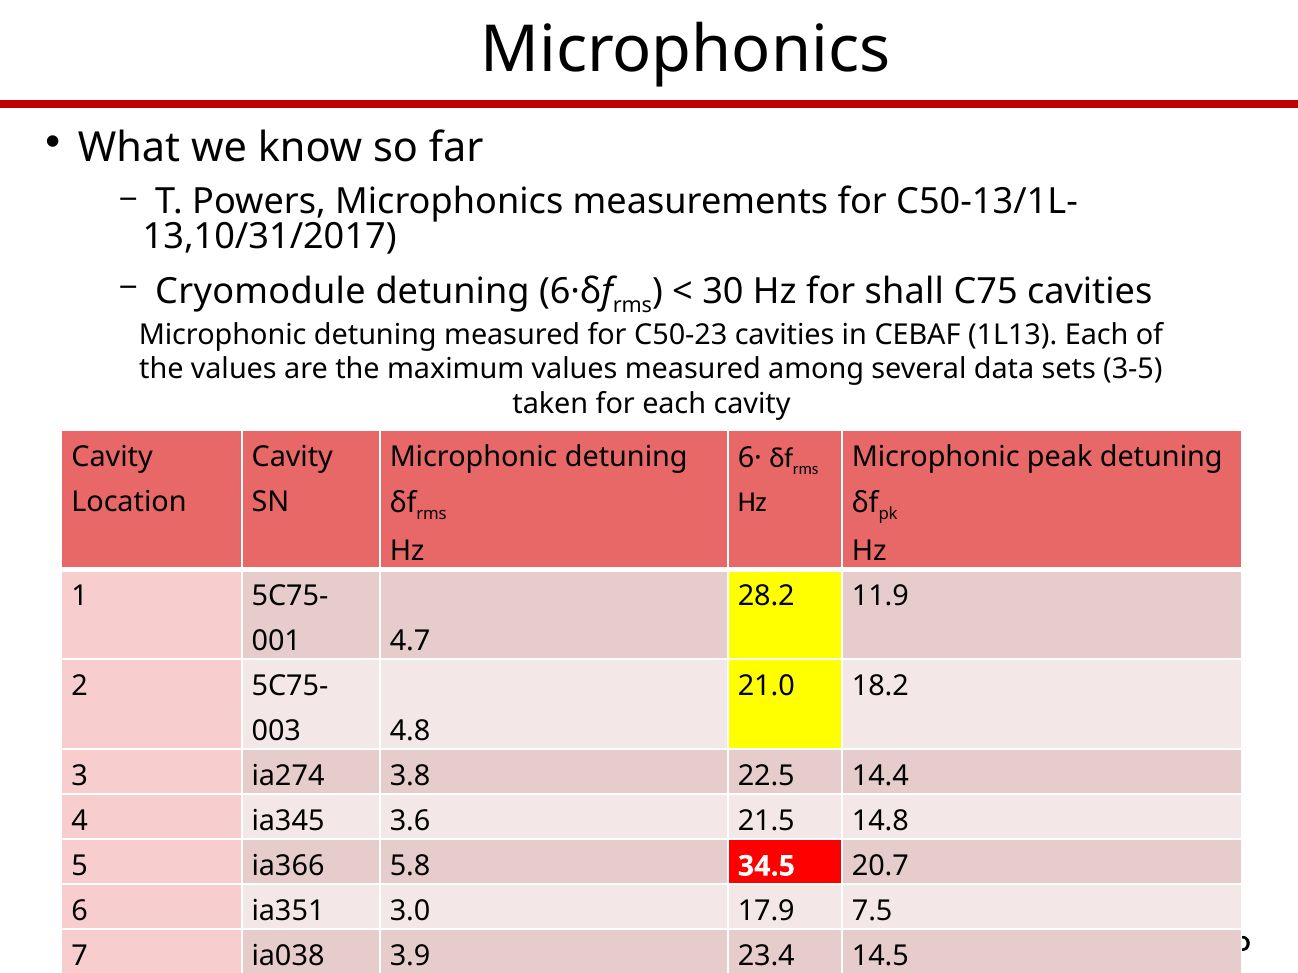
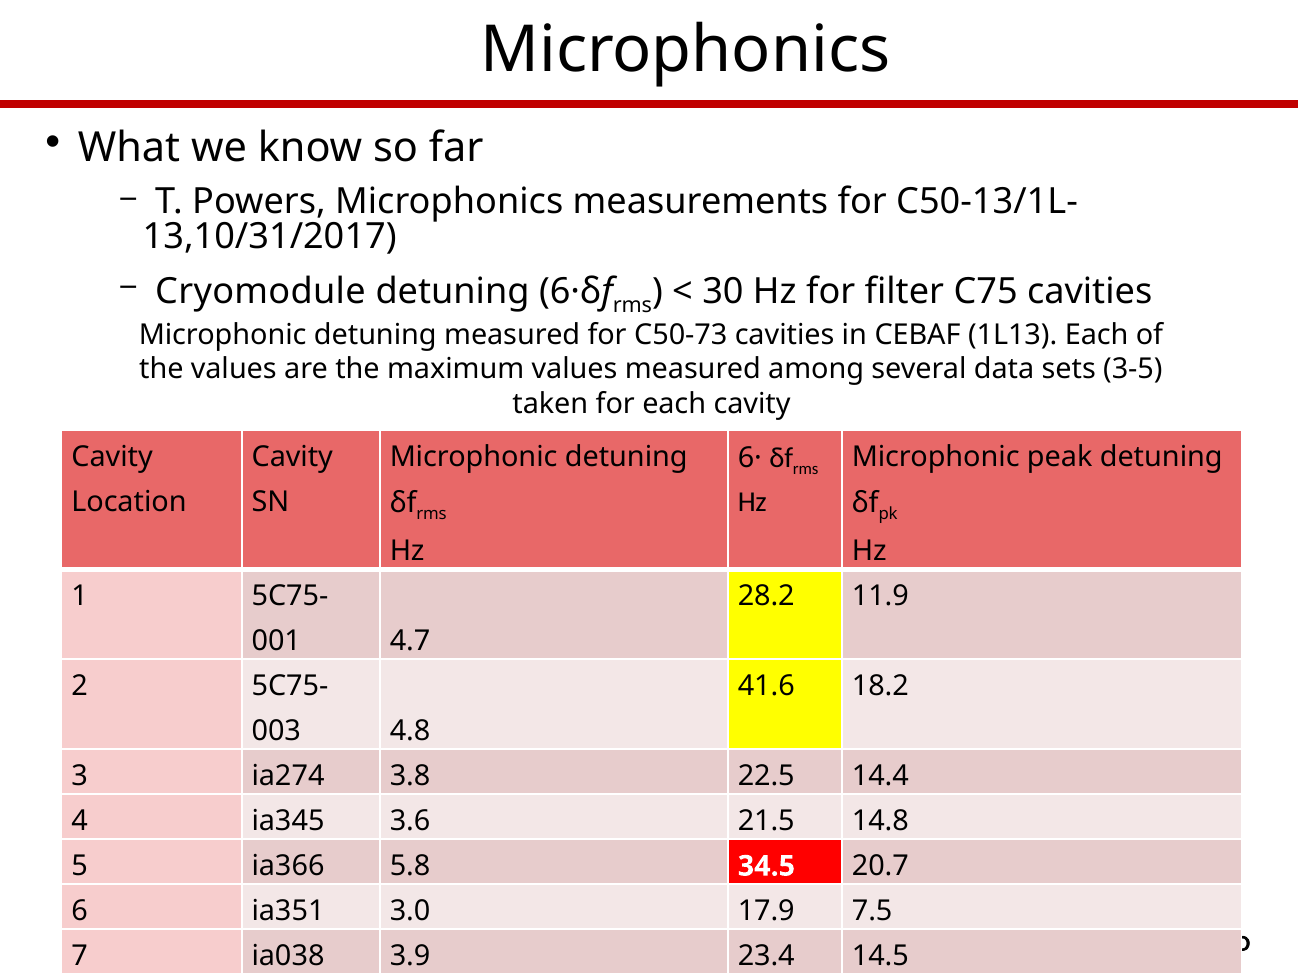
shall: shall -> filter (904, 291)
C50-23: C50-23 -> C50-73 (681, 335)
21.0: 21.0 -> 41.6 (766, 687)
